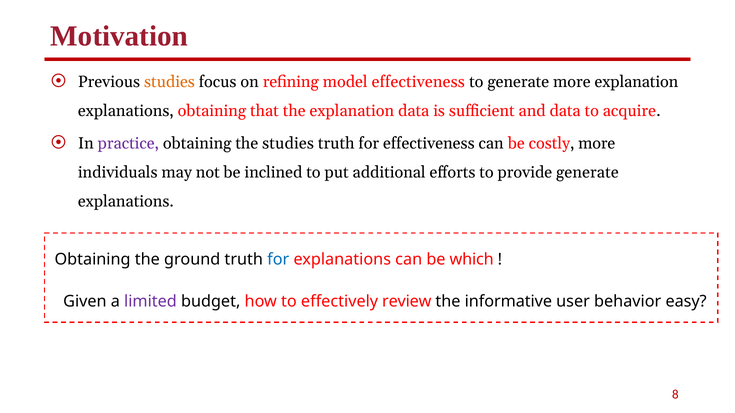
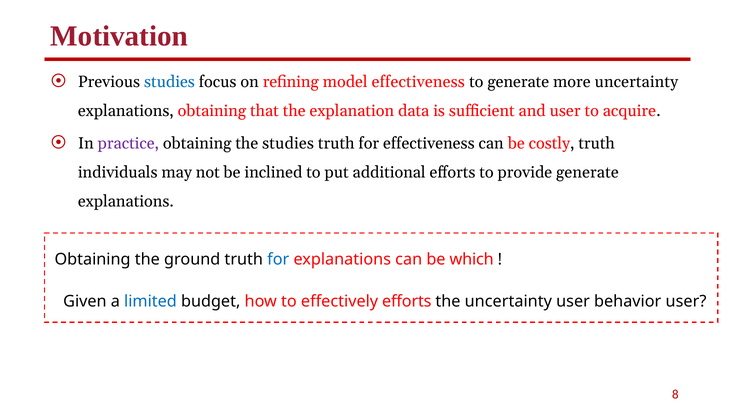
studies colour: orange -> blue (169, 82)
more explanation: explanation -> uncertainty (636, 82)
and data: data -> user (565, 111)
costly more: more -> truth (597, 143)
limited colour: purple -> blue (150, 302)
effectively review: review -> efforts (407, 302)
the informative: informative -> uncertainty (508, 302)
behavior easy: easy -> user (686, 302)
